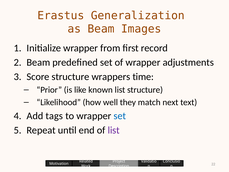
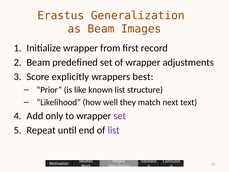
Score structure: structure -> explicitly (70, 77)
time: time -> best (143, 77)
tags: tags -> only (54, 116)
set colour: blue -> purple (120, 116)
